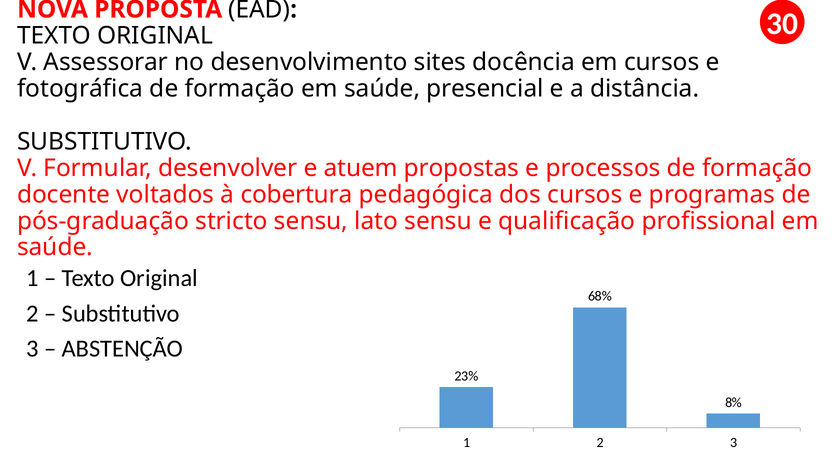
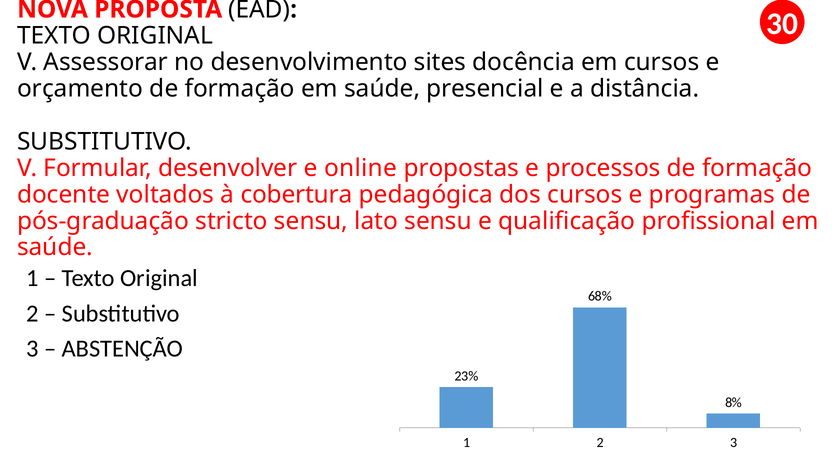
fotográfica: fotográfica -> orçamento (80, 89)
atuem: atuem -> online (361, 168)
